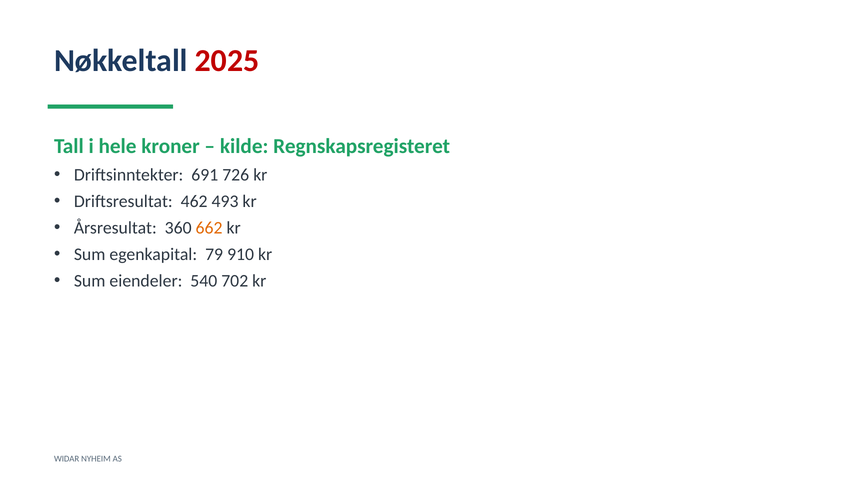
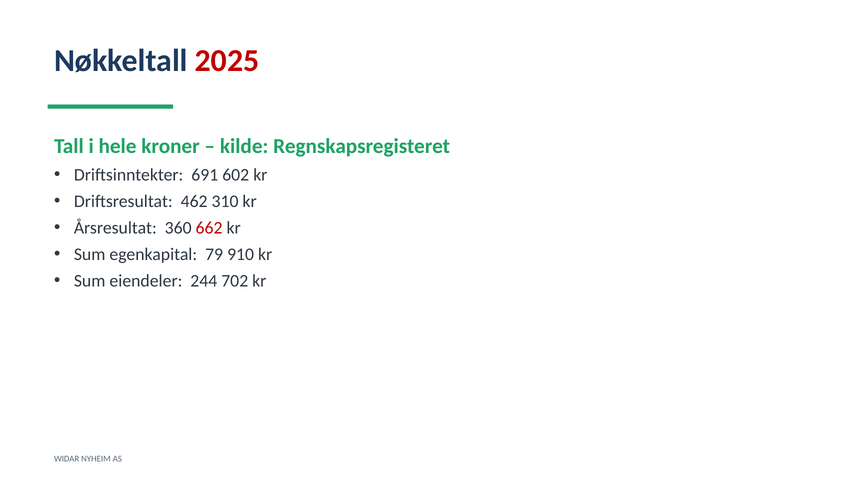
726: 726 -> 602 (236, 175)
493: 493 -> 310 (225, 201)
662 colour: orange -> red (209, 228)
540: 540 -> 244 (204, 281)
